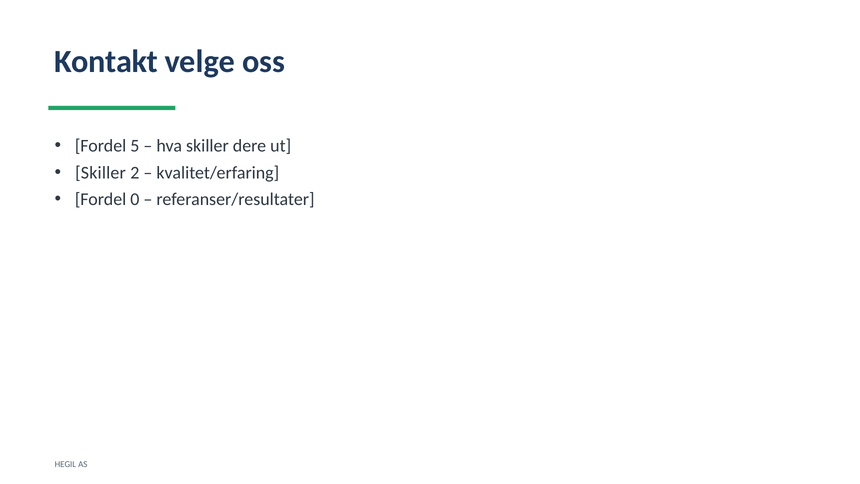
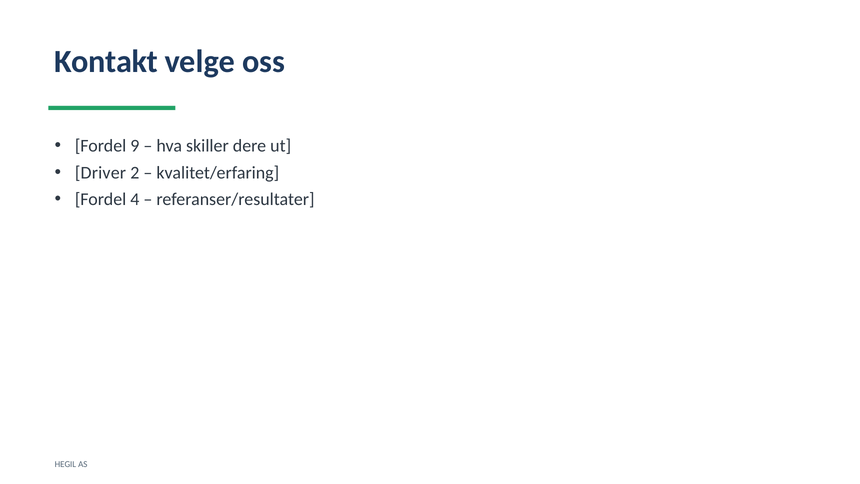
5: 5 -> 9 (135, 146)
Skiller: Skiller -> Driver (100, 173)
0: 0 -> 4 (135, 199)
